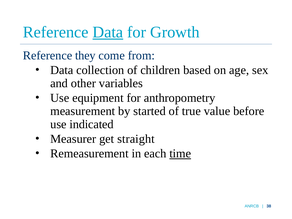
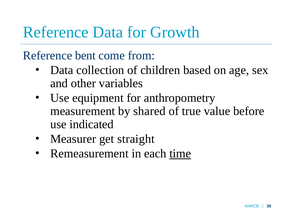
Data underline: present -> none (108, 32)
they: they -> bent (85, 55)
started: started -> shared (149, 111)
